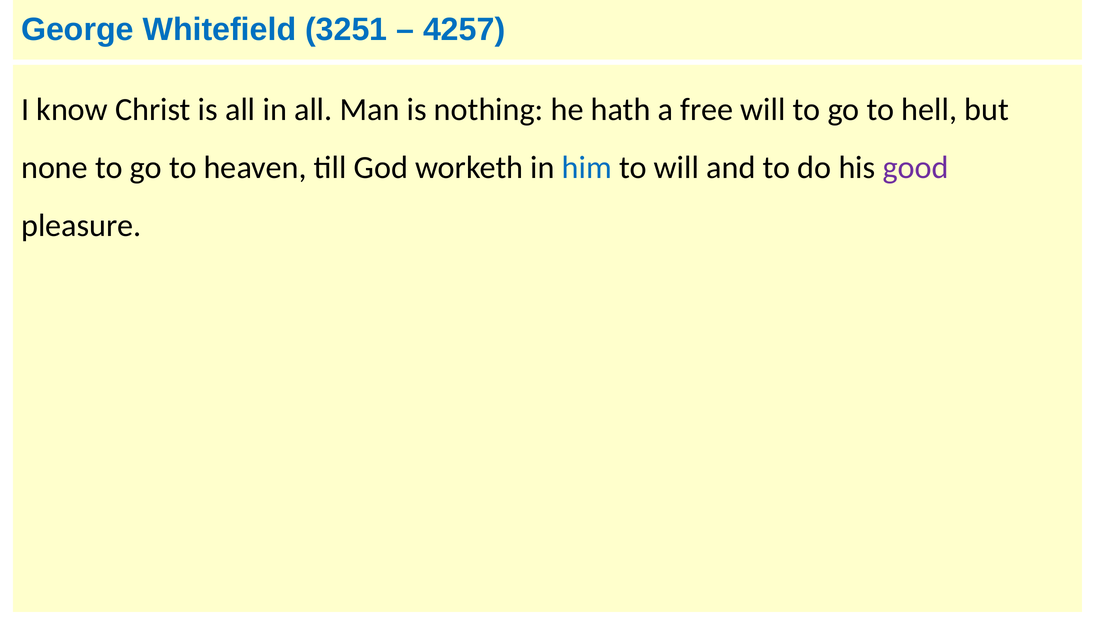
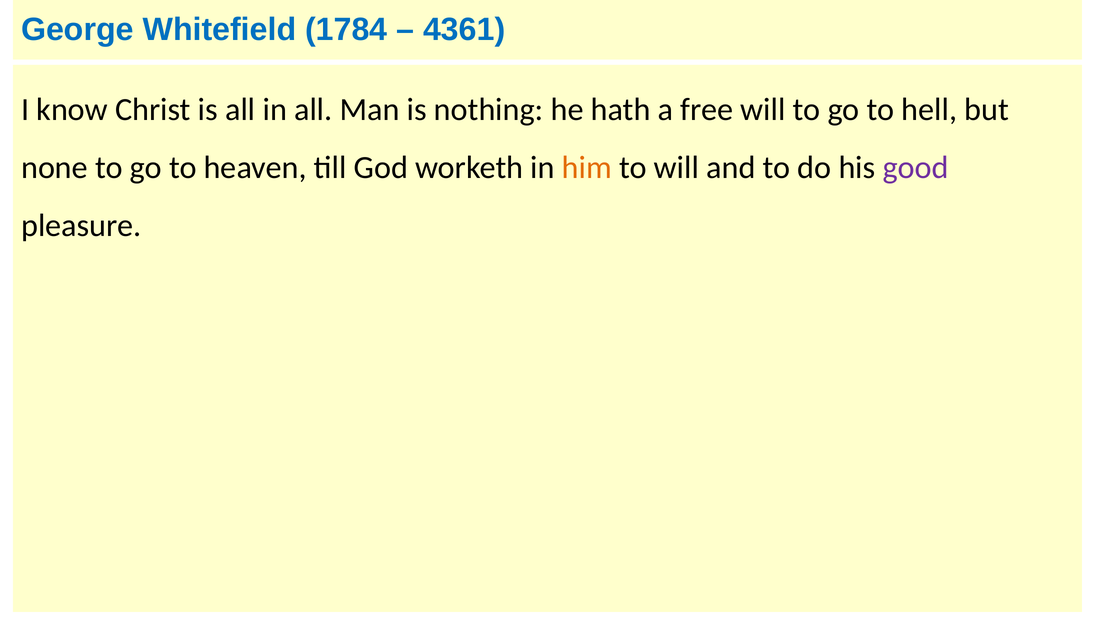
3251: 3251 -> 1784 (346, 30)
4257: 4257 -> 4361 (464, 30)
him colour: blue -> orange (587, 168)
